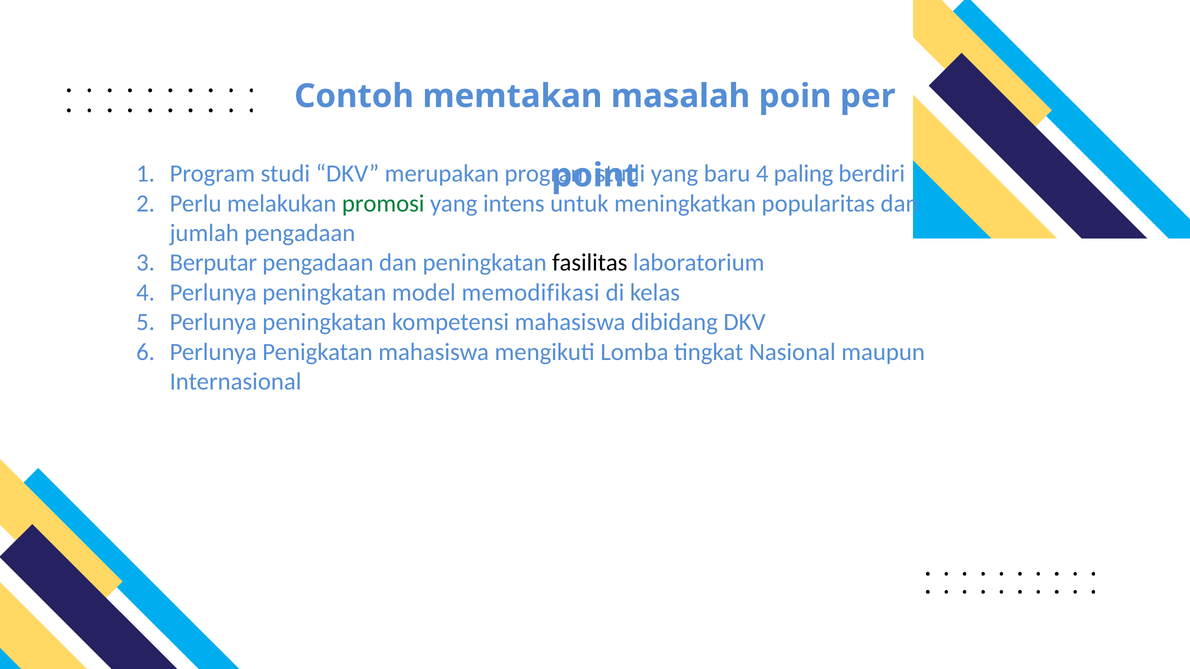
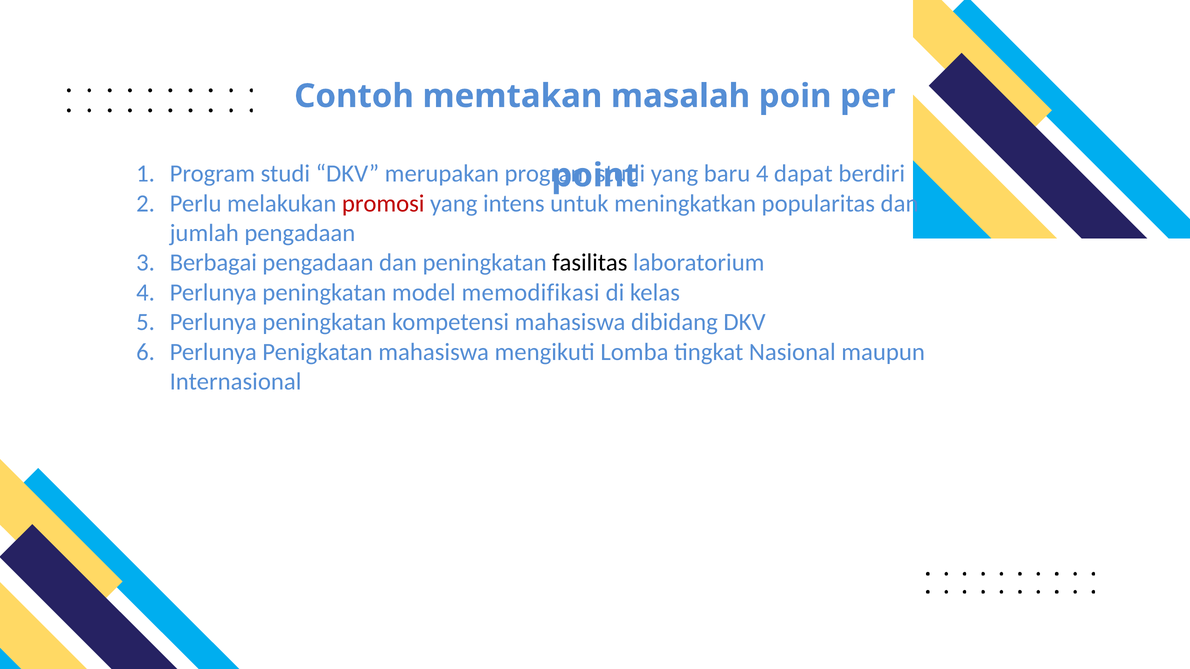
paling: paling -> dapat (803, 174)
promosi colour: green -> red (383, 203)
Berputar: Berputar -> Berbagai (213, 263)
